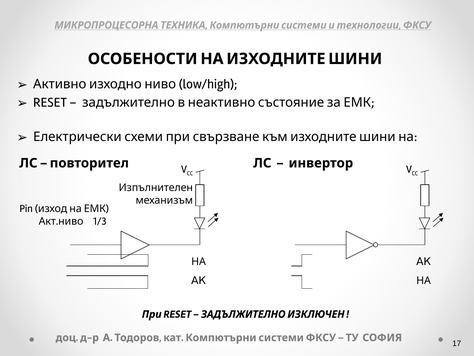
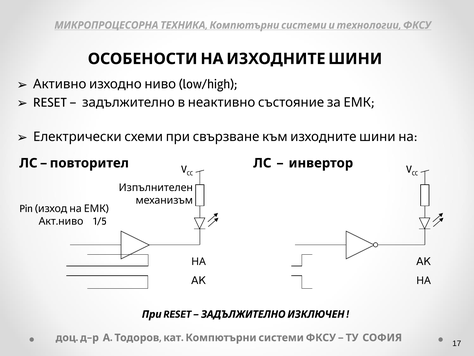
1/3: 1/3 -> 1/5 (100, 221)
